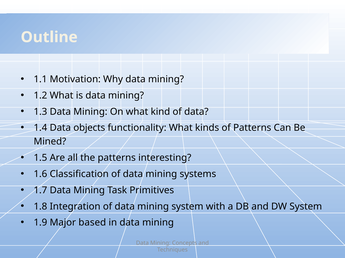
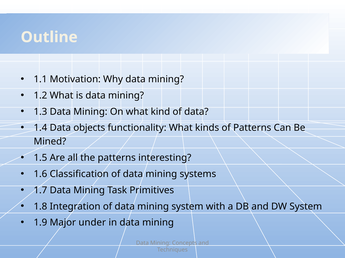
based: based -> under (92, 223)
